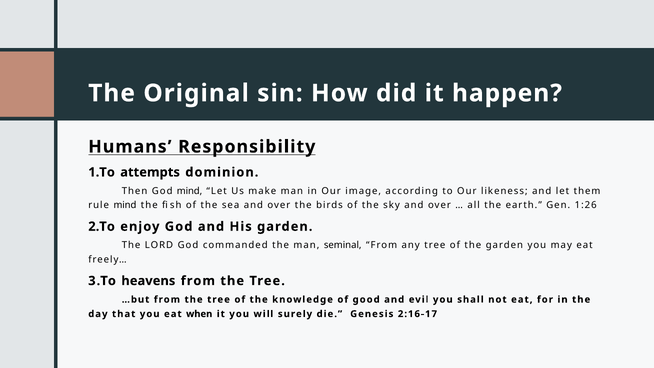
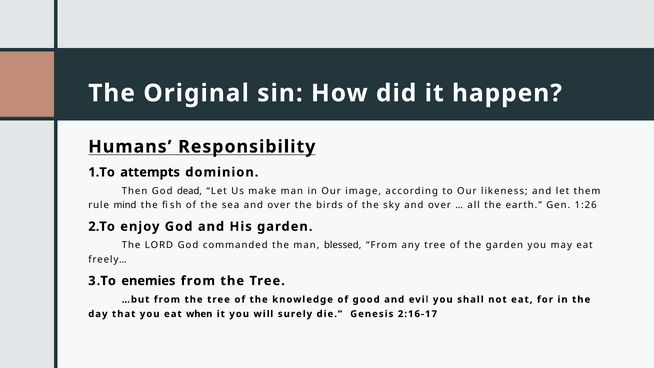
God mind: mind -> dead (189, 191)
seminal: seminal -> blessed (343, 245)
heavens: heavens -> enemies (148, 281)
